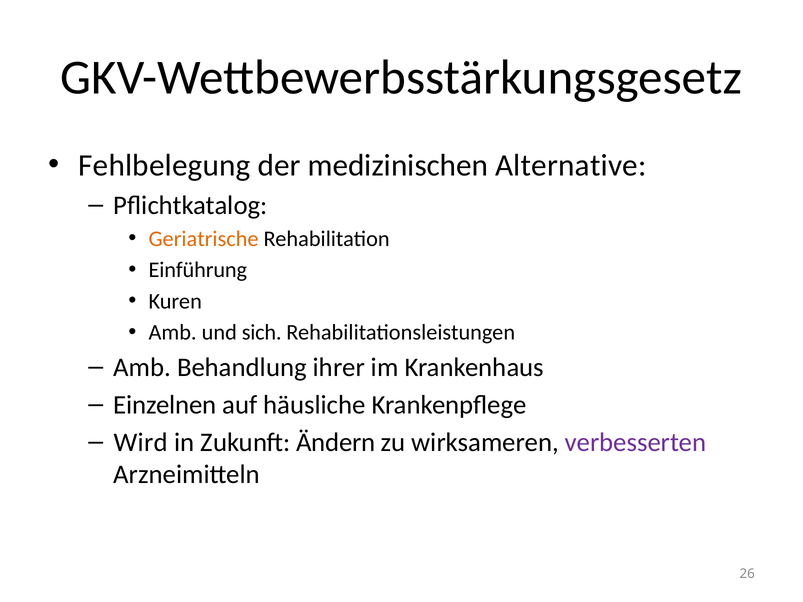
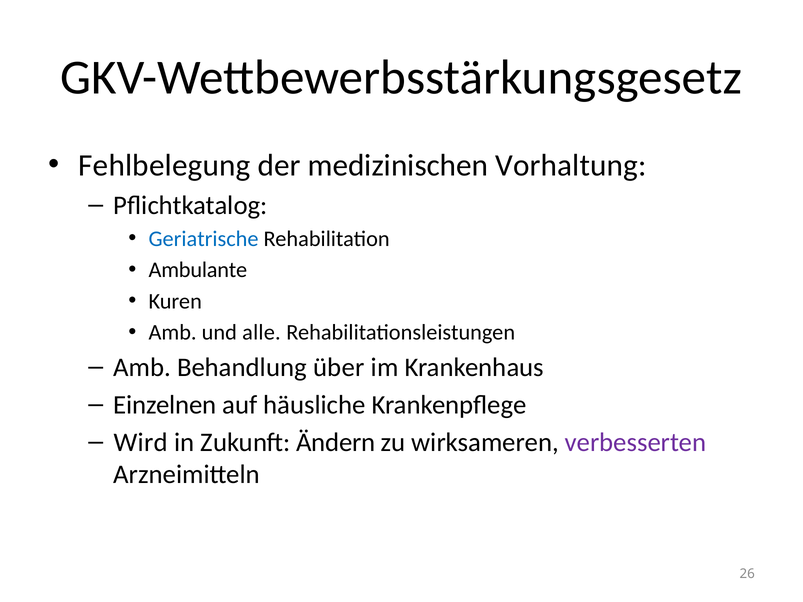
Alternative: Alternative -> Vorhaltung (571, 165)
Geriatrische colour: orange -> blue (204, 239)
Einführung: Einführung -> Ambulante (198, 270)
sich: sich -> alle (261, 333)
ihrer: ihrer -> über (339, 368)
